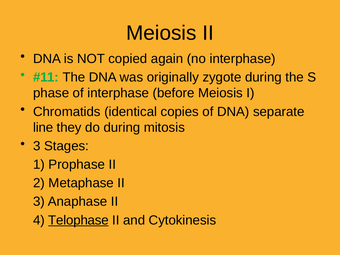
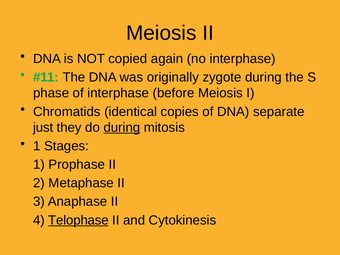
line: line -> just (43, 128)
during underline: none -> present (122, 128)
3: 3 -> 1 (37, 146)
